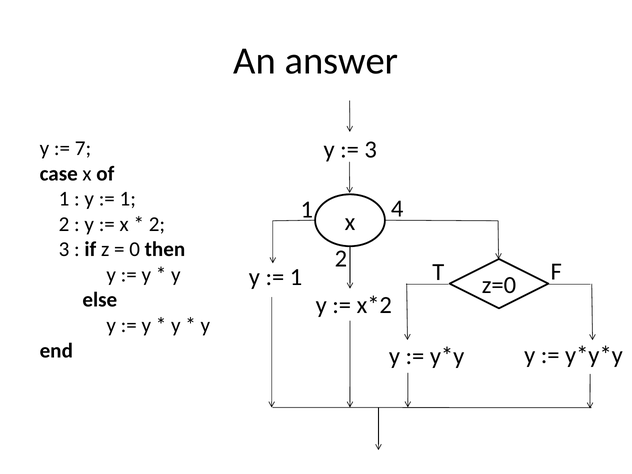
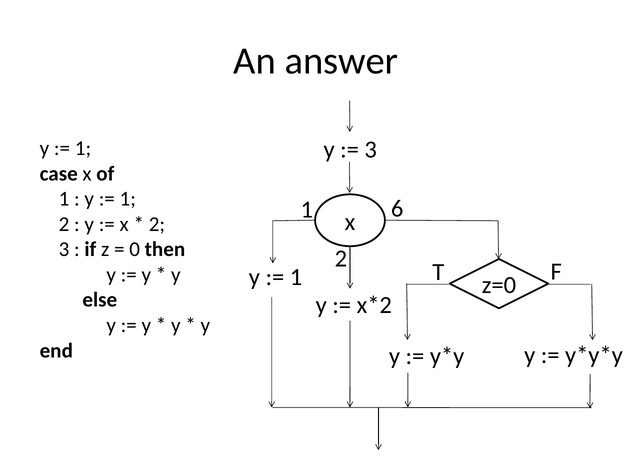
7: 7 -> 1 (83, 148)
4: 4 -> 6 (397, 209)
